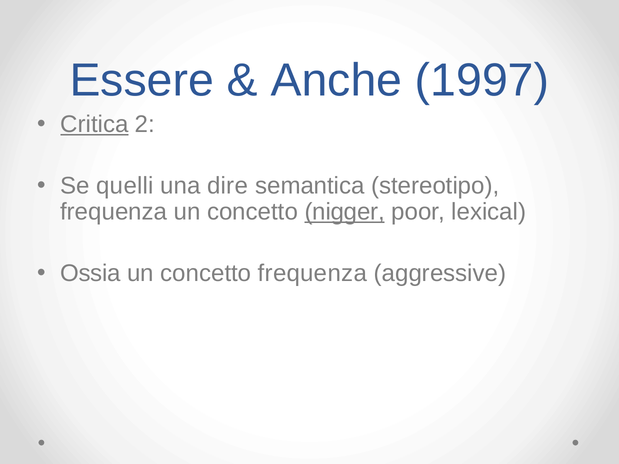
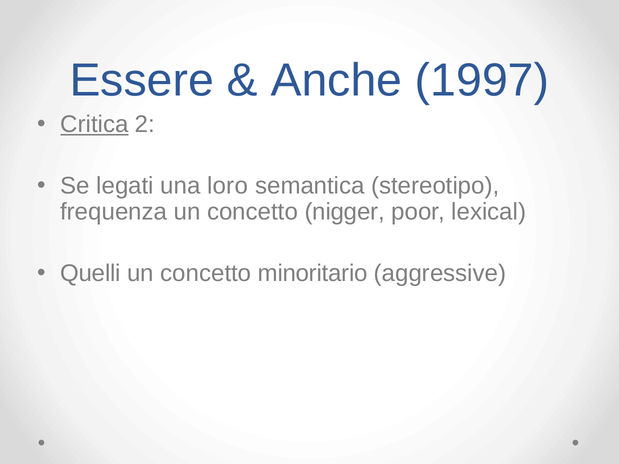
quelli: quelli -> legati (125, 186)
dire: dire -> loro (228, 186)
nigger underline: present -> none (345, 212)
Ossia: Ossia -> Quelli (91, 274)
concetto frequenza: frequenza -> minoritario (313, 274)
